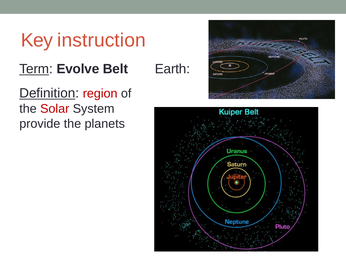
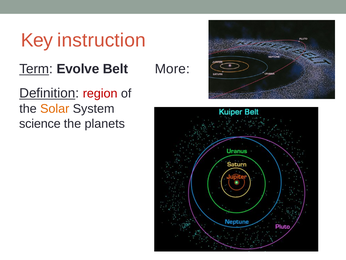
Earth: Earth -> More (172, 69)
Solar colour: red -> orange (55, 109)
provide: provide -> science (40, 124)
